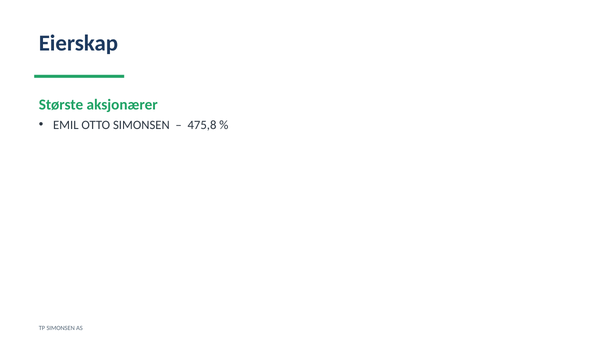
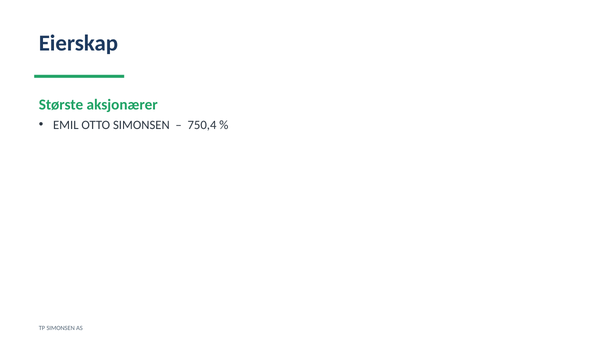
475,8: 475,8 -> 750,4 (202, 125)
